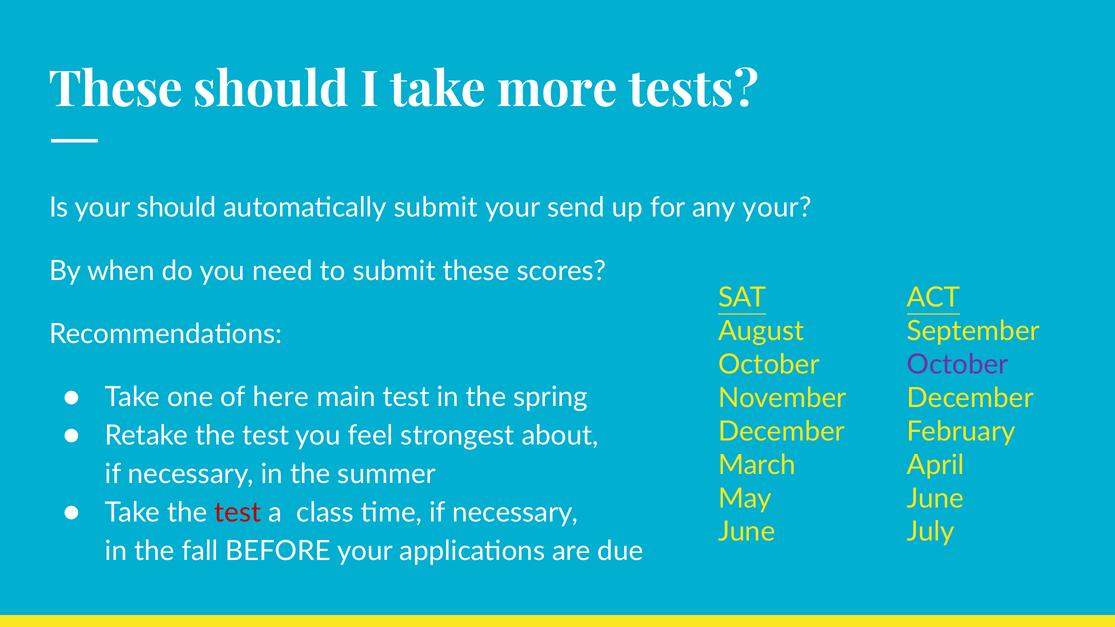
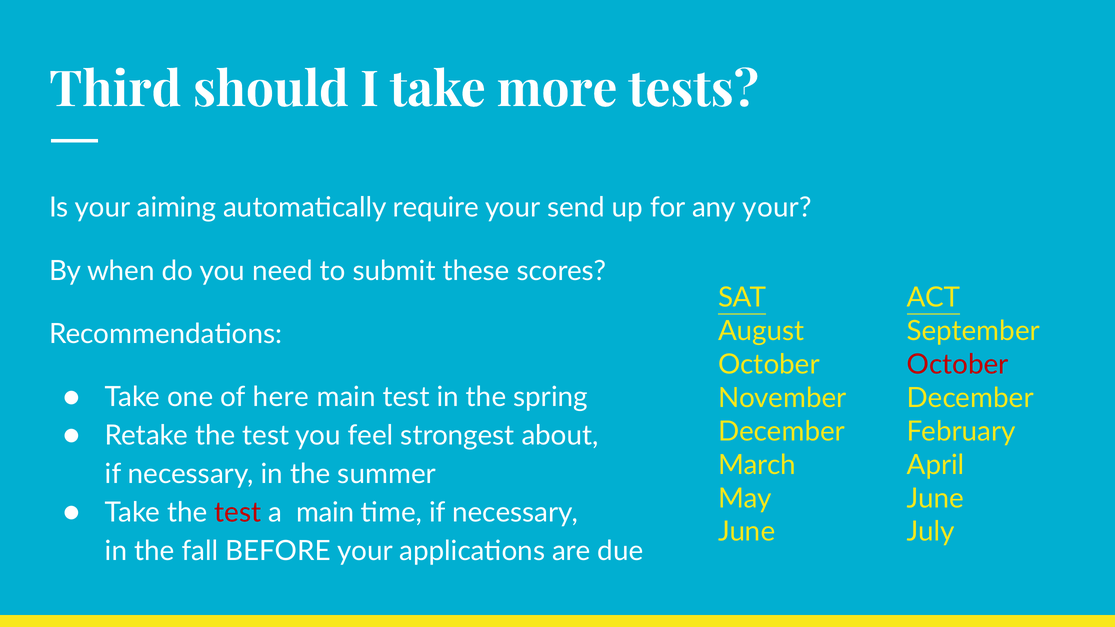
These: These -> Third (115, 90)
your should: should -> aiming (177, 208)
automatically submit: submit -> require (436, 208)
October colour: purple -> red (958, 365)
a class: class -> main (325, 513)
